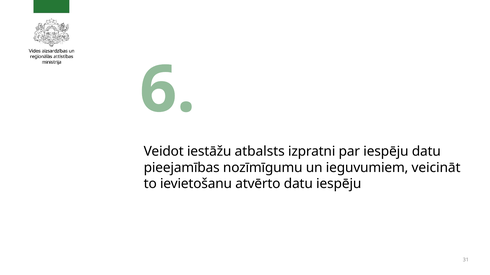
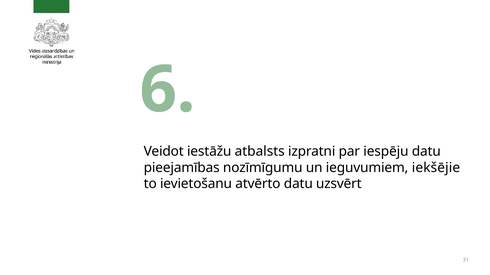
veicināt: veicināt -> iekšējie (436, 168)
datu iespēju: iespēju -> uzsvērt (339, 184)
